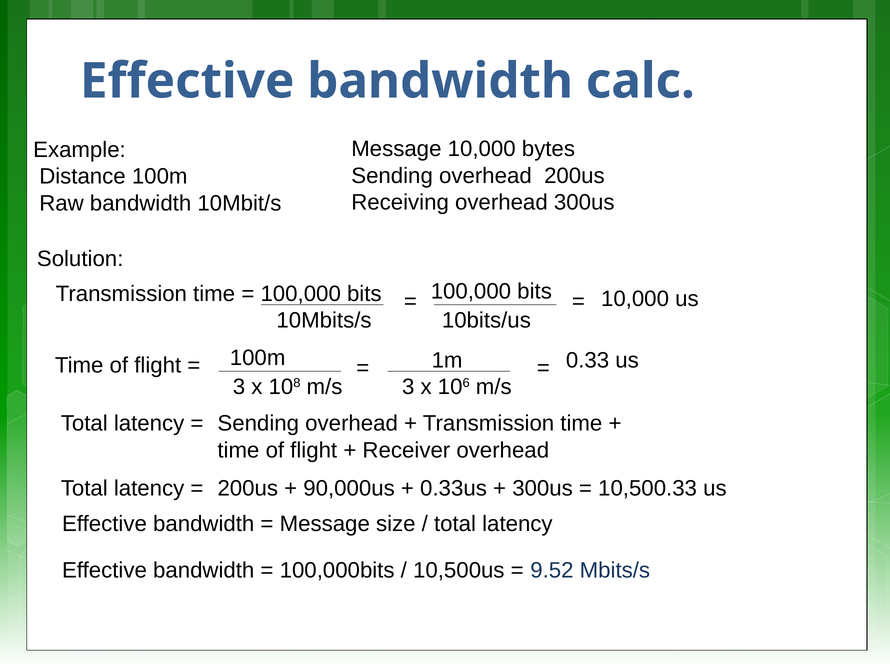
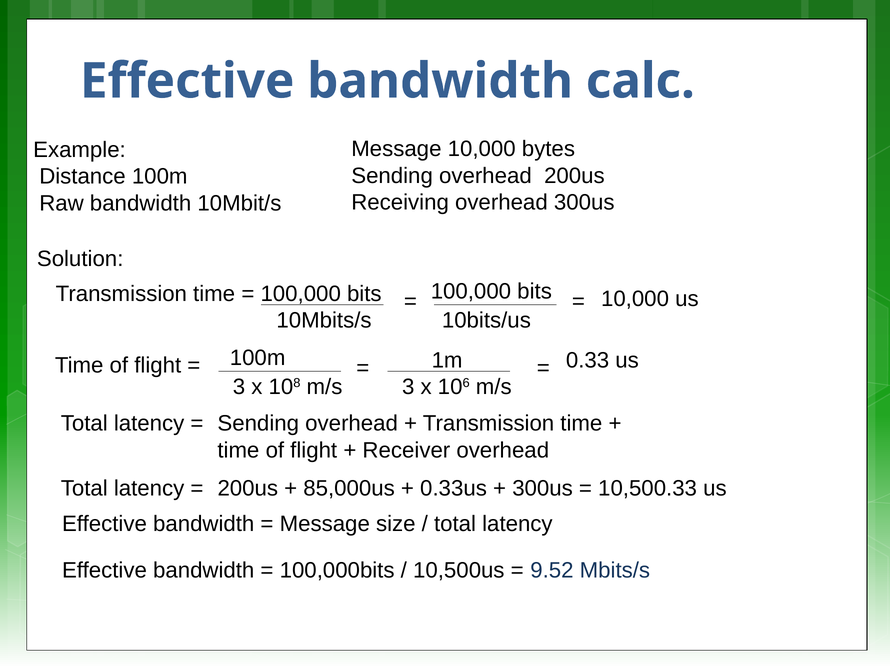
90,000us: 90,000us -> 85,000us (349, 488)
